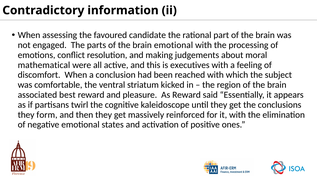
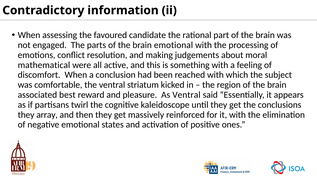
executives: executives -> something (190, 65)
As Reward: Reward -> Ventral (186, 95)
form: form -> array (47, 115)
